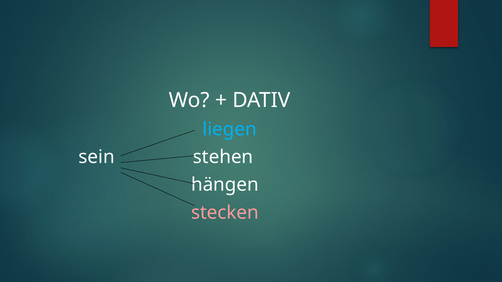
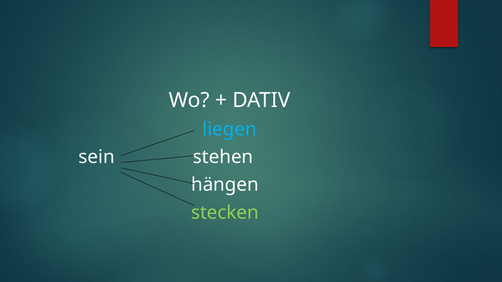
stecken colour: pink -> light green (225, 213)
